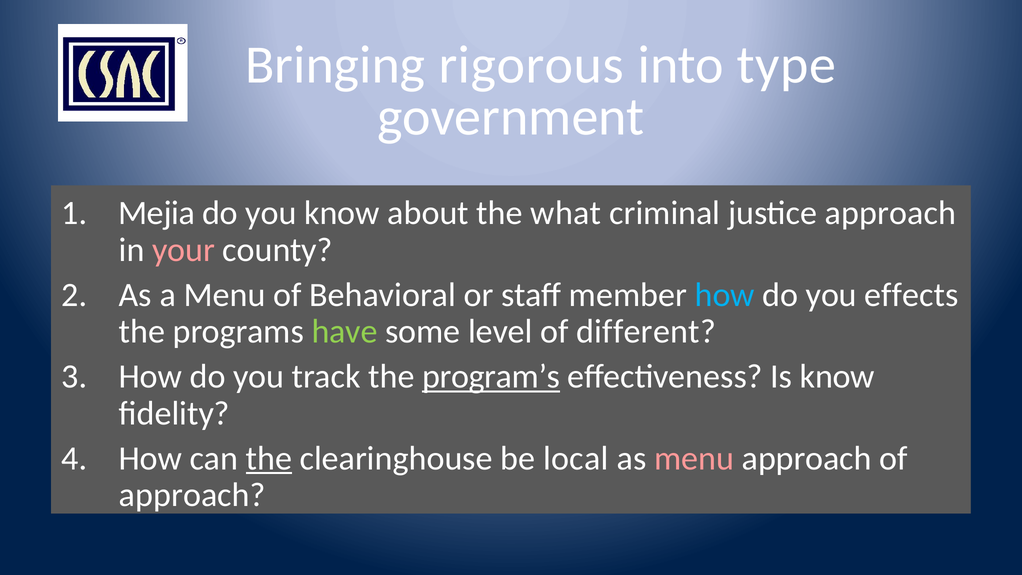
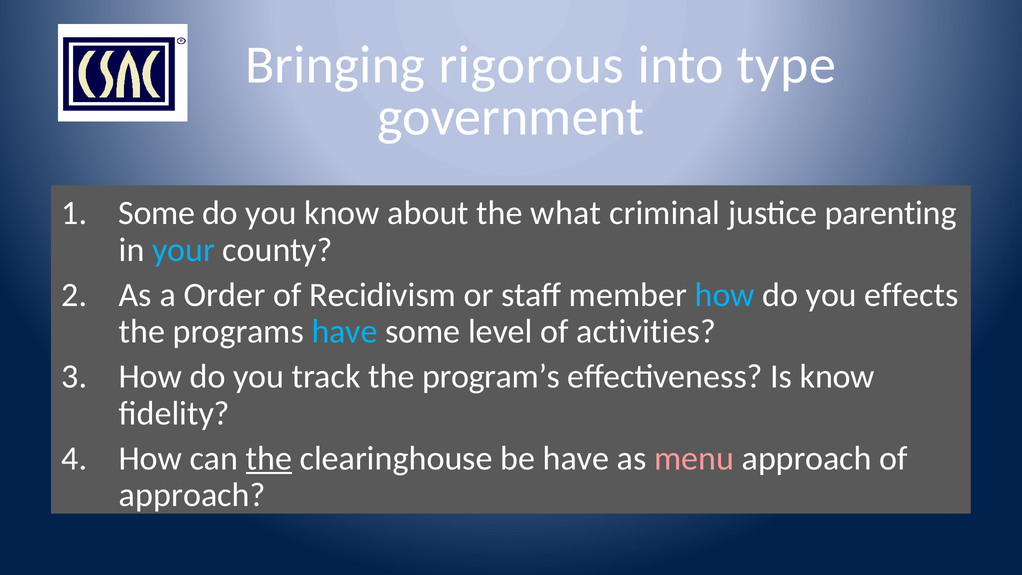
Mejia: Mejia -> Some (157, 213)
justice approach: approach -> parenting (891, 213)
your colour: pink -> light blue (184, 250)
a Menu: Menu -> Order (224, 295)
Behavioral: Behavioral -> Recidivism (383, 295)
have colour: light green -> light blue (345, 332)
different: different -> activities (646, 332)
program’s underline: present -> none (491, 377)
be local: local -> have (576, 458)
